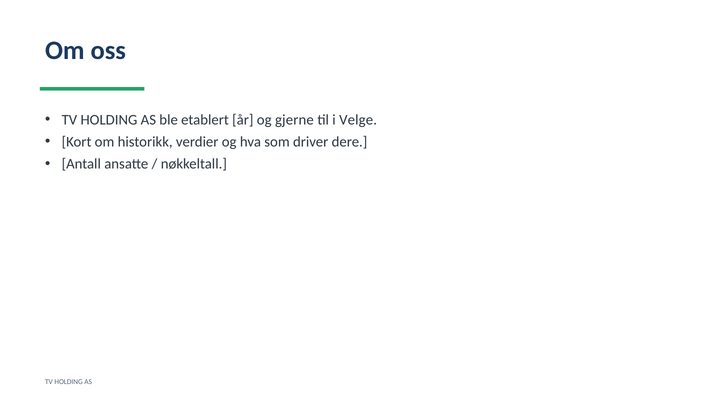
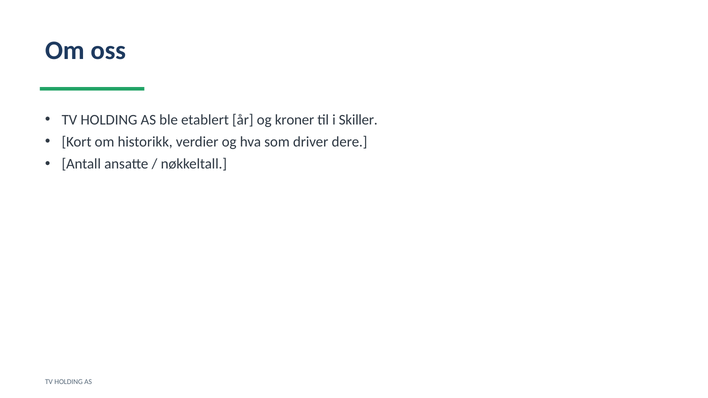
gjerne: gjerne -> kroner (295, 120)
Velge: Velge -> Skiller (358, 120)
